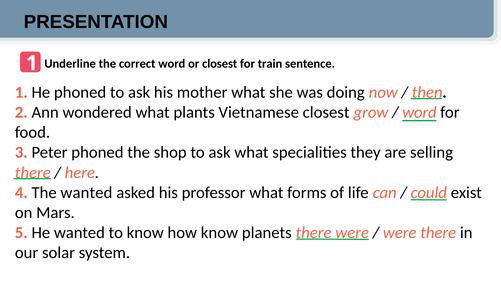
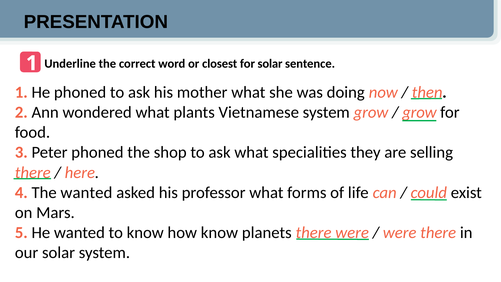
for train: train -> solar (270, 64)
Vietnamese closest: closest -> system (326, 112)
word: word -> grow (419, 112)
